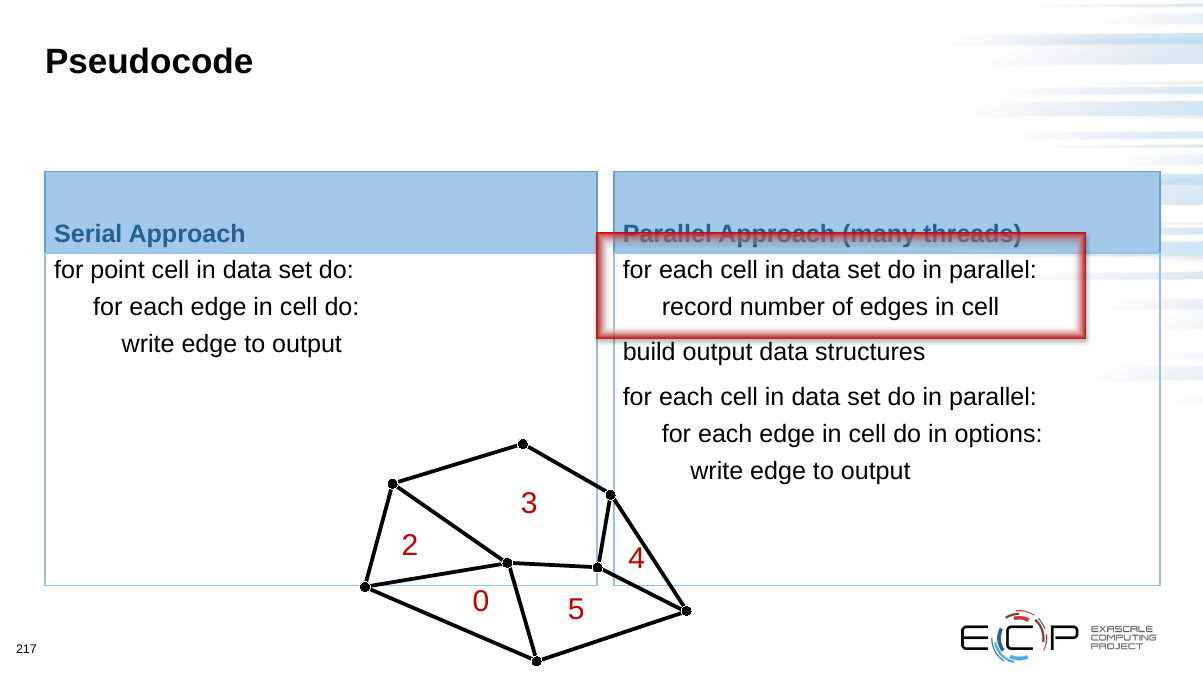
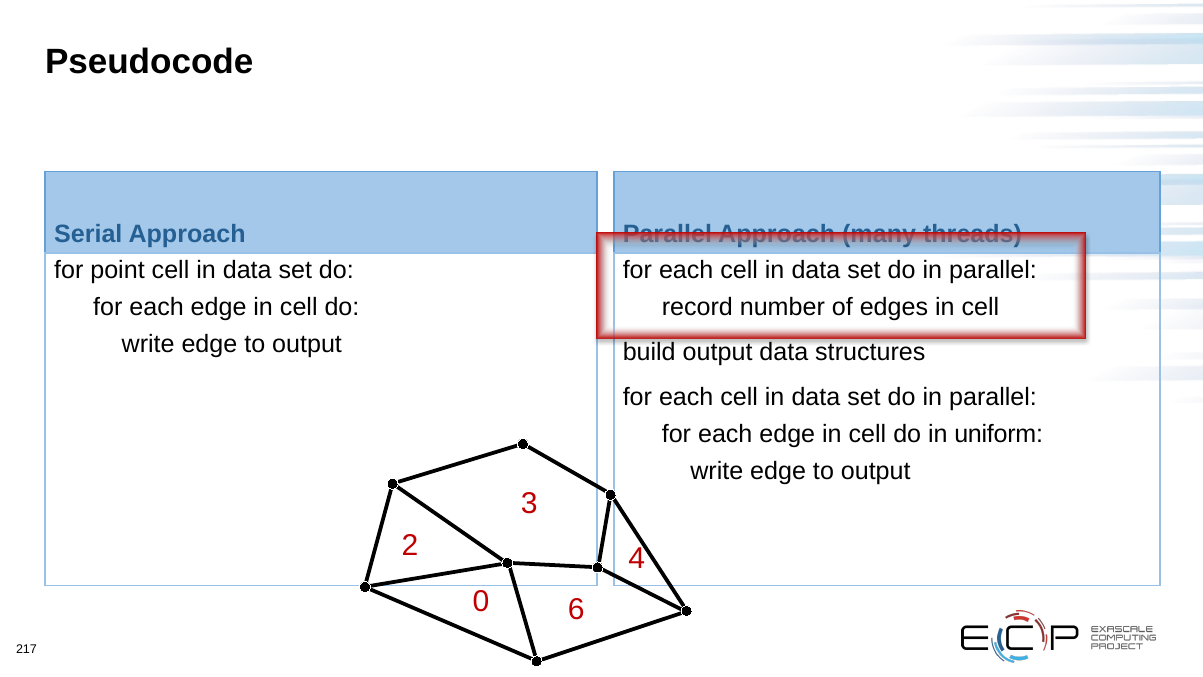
options: options -> uniform (999, 434)
5: 5 -> 6 (576, 610)
